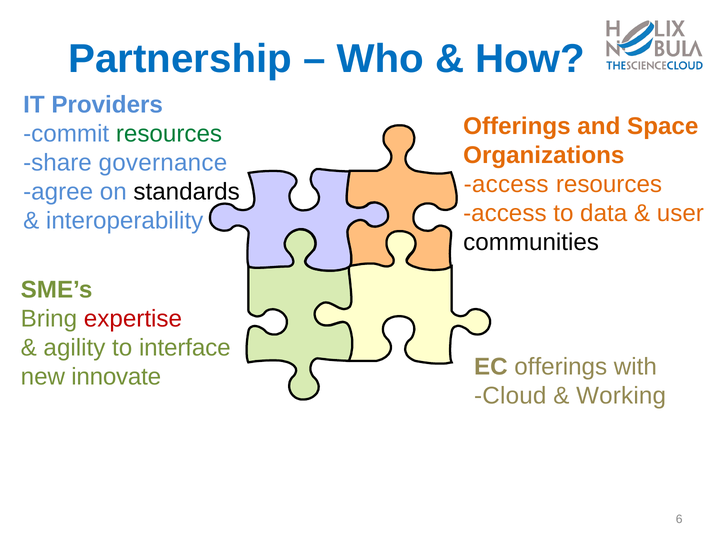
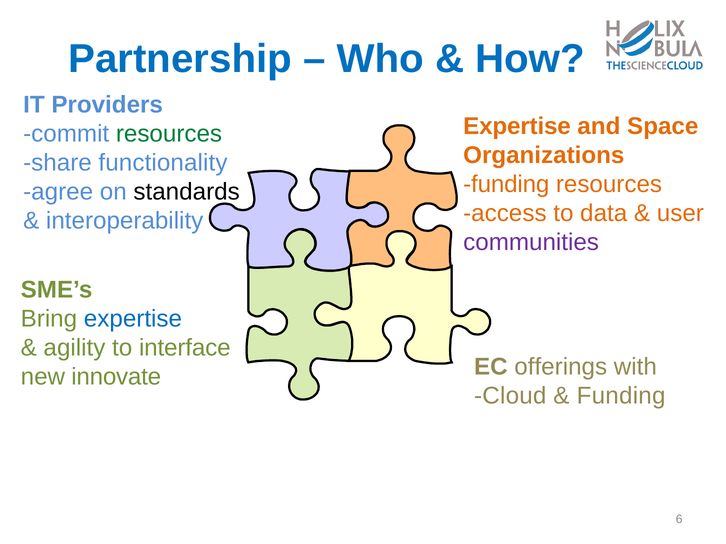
Offerings: Offerings -> Expertise (517, 126)
governance: governance -> functionality (163, 163)
access: access -> funding (506, 184)
communities colour: black -> purple (531, 243)
expertise colour: red -> blue (133, 319)
Working: Working -> Funding (621, 396)
